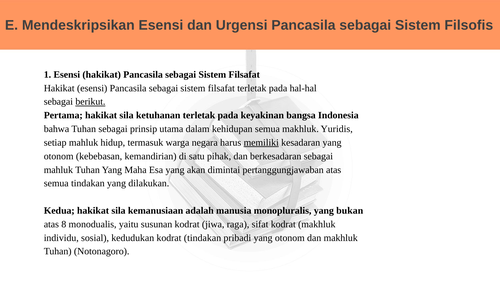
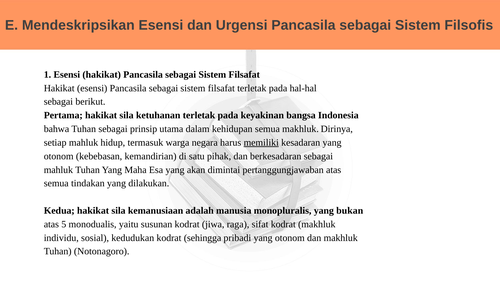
berikut underline: present -> none (90, 102)
Yuridis: Yuridis -> Dirinya (337, 129)
8: 8 -> 5 (64, 224)
kodrat tindakan: tindakan -> sehingga (203, 238)
